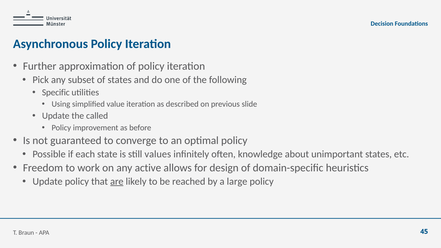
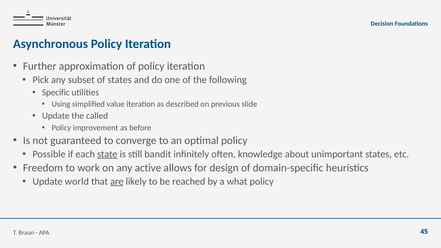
state underline: none -> present (107, 154)
values: values -> bandit (158, 154)
Update policy: policy -> world (77, 181)
large: large -> what (237, 181)
